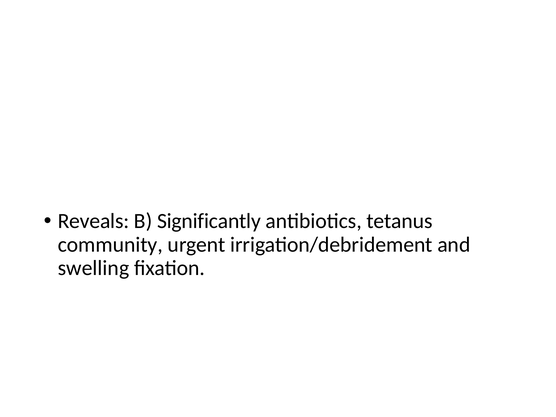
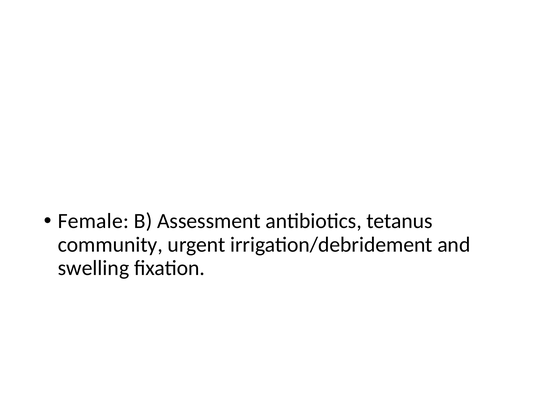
Reveals: Reveals -> Female (93, 221)
Significantly: Significantly -> Assessment (209, 221)
